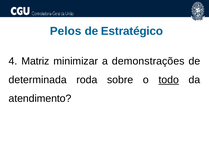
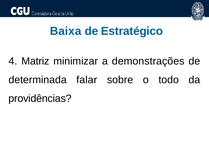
Pelos: Pelos -> Baixa (66, 31)
roda: roda -> falar (87, 80)
todo underline: present -> none (169, 80)
atendimento: atendimento -> providências (40, 99)
